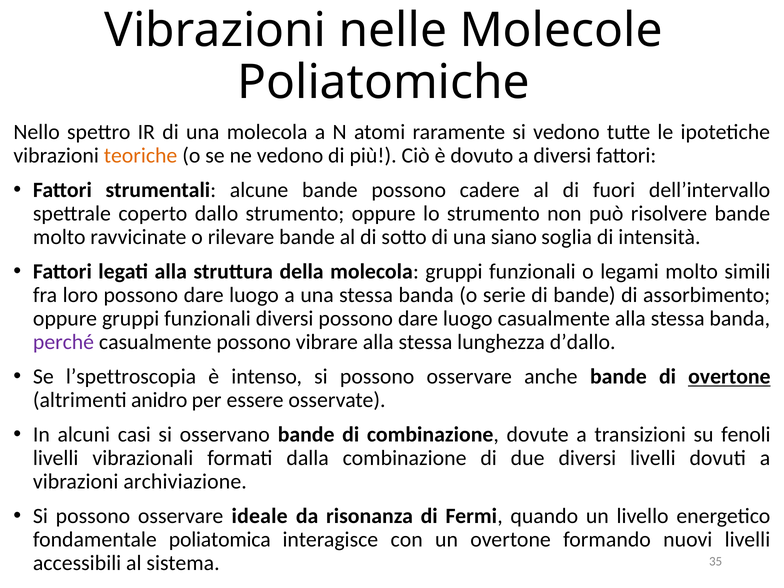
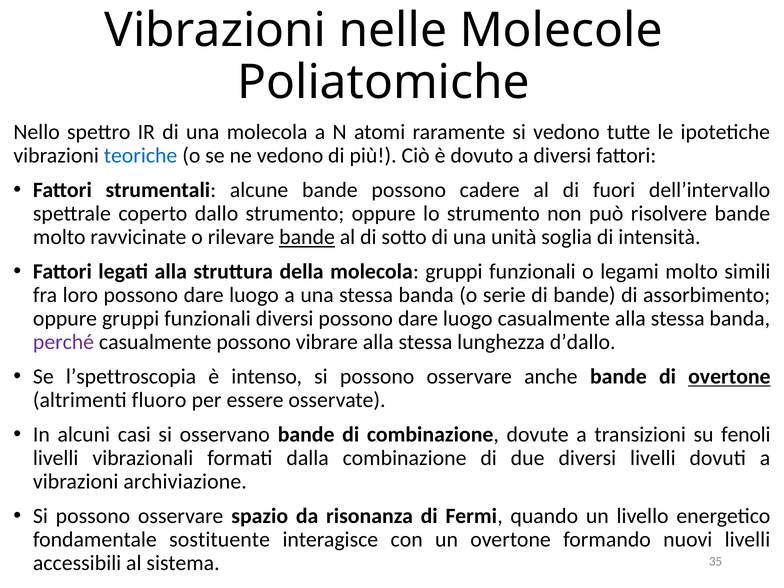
teoriche colour: orange -> blue (141, 156)
bande underline: none -> present (307, 237)
siano: siano -> unità (514, 237)
anidro: anidro -> fluoro (159, 400)
ideale: ideale -> spazio (260, 516)
poliatomica: poliatomica -> sostituente (220, 540)
